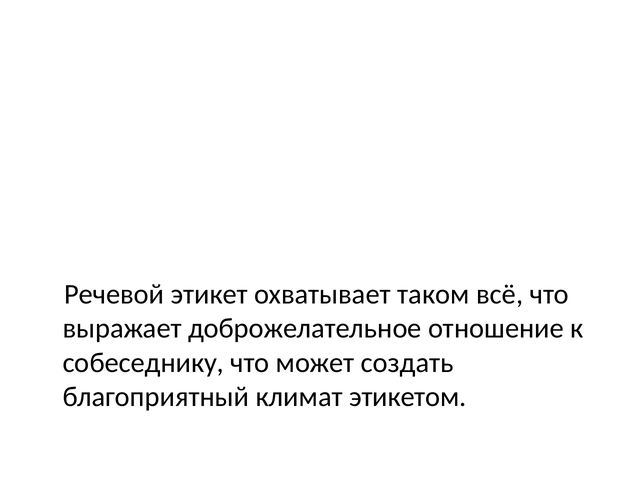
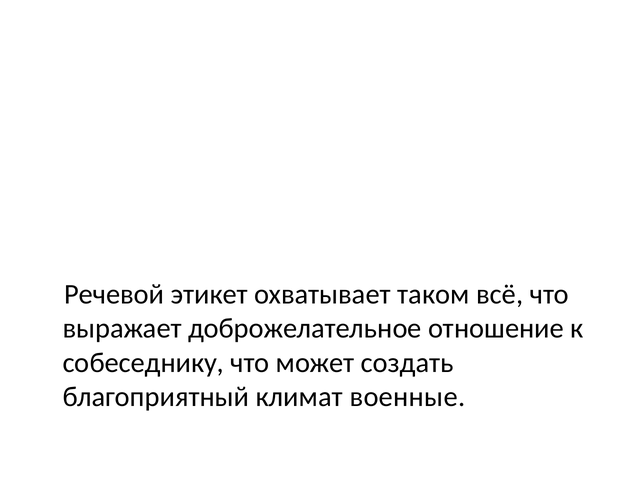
этикетом: этикетом -> военные (407, 397)
